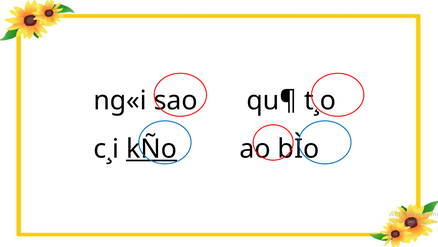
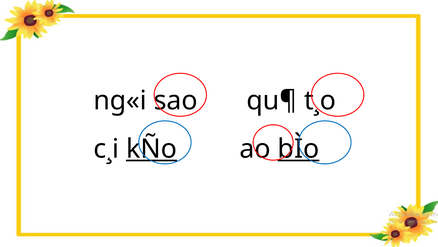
bÌo underline: none -> present (299, 149)
